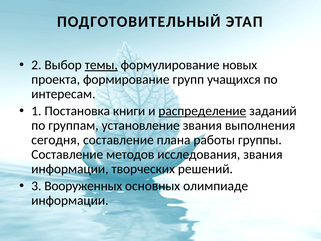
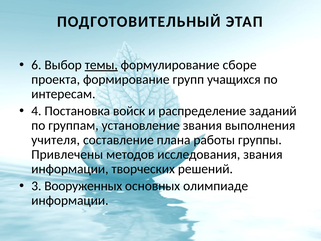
2: 2 -> 6 (36, 65)
новых: новых -> сборе (240, 65)
1: 1 -> 4 (36, 111)
книги: книги -> войск (129, 111)
распределение underline: present -> none (202, 111)
сегодня: сегодня -> учителя (56, 140)
Составление: Составление -> Привлечены (67, 154)
